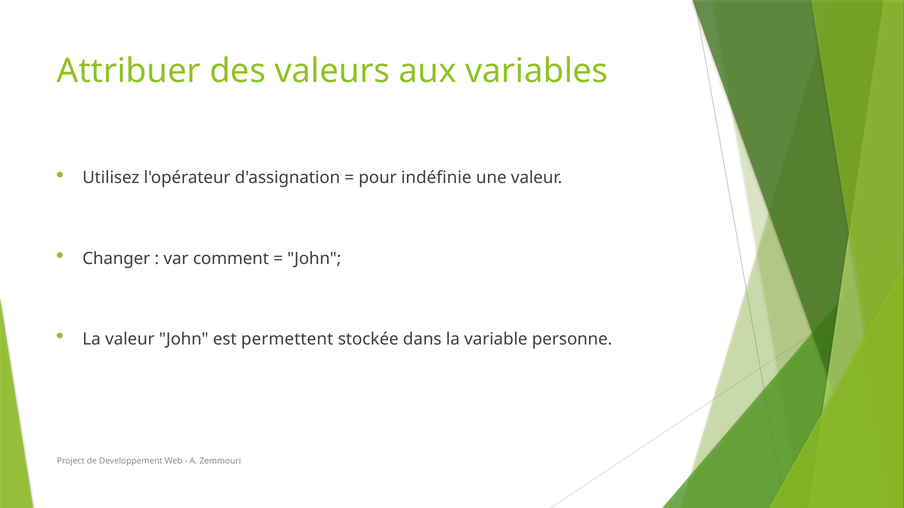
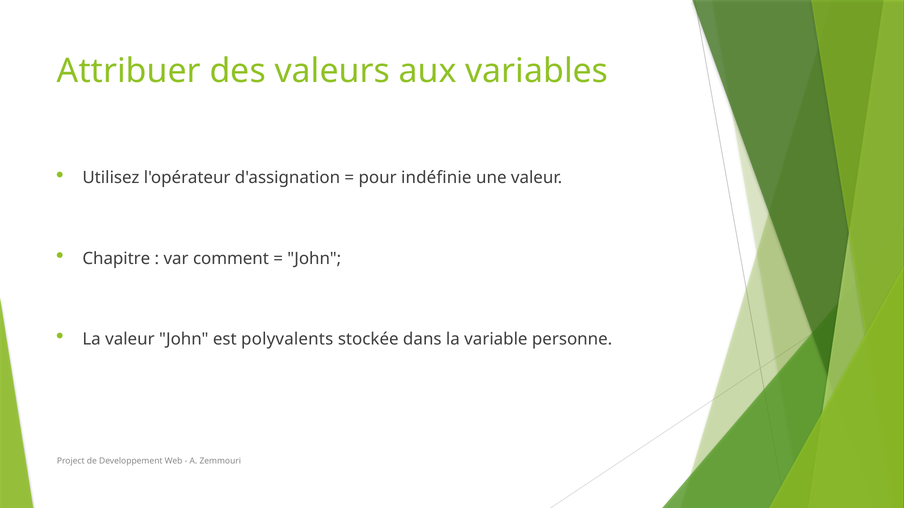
Changer: Changer -> Chapitre (116, 259)
permettent: permettent -> polyvalents (287, 339)
